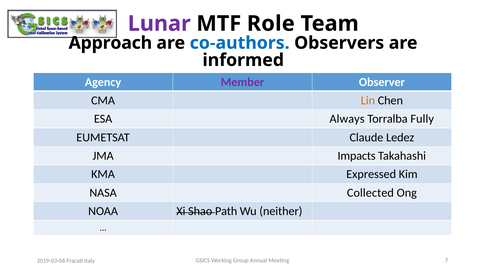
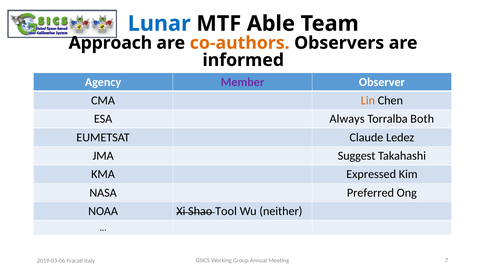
Lunar colour: purple -> blue (159, 24)
Role: Role -> Able (271, 24)
co-authors colour: blue -> orange (240, 43)
Fully: Fully -> Both (422, 119)
Impacts: Impacts -> Suggest (357, 156)
Collected: Collected -> Preferred (370, 193)
Path: Path -> Tool (226, 211)
